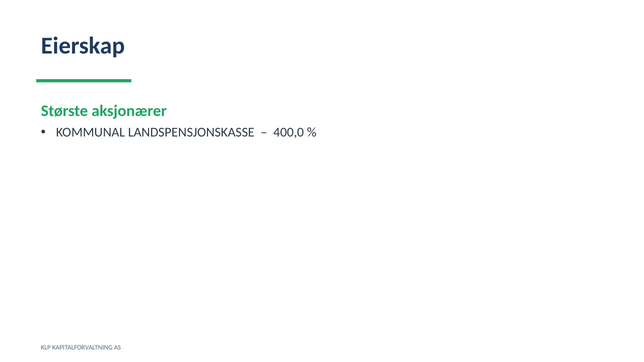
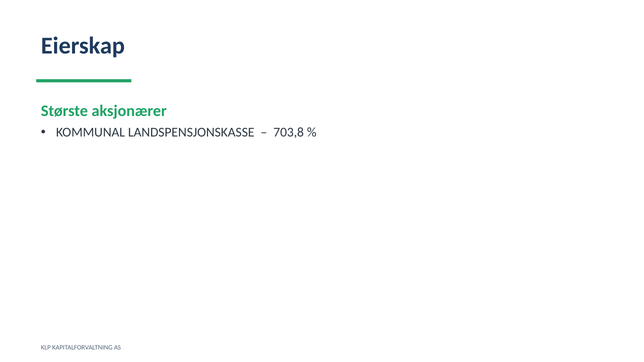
400,0: 400,0 -> 703,8 (289, 132)
